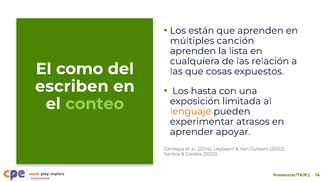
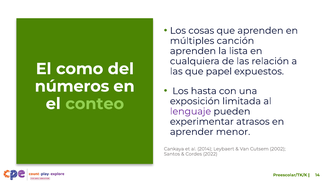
están: están -> cosas (201, 31)
cosas: cosas -> papel (219, 71)
escriben: escriben -> números (72, 86)
lenguaje colour: orange -> purple (191, 111)
apoyar: apoyar -> menor (233, 132)
